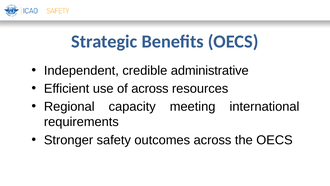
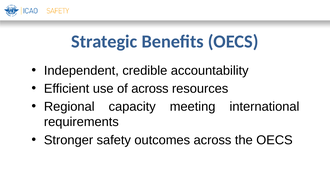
administrative: administrative -> accountability (210, 70)
